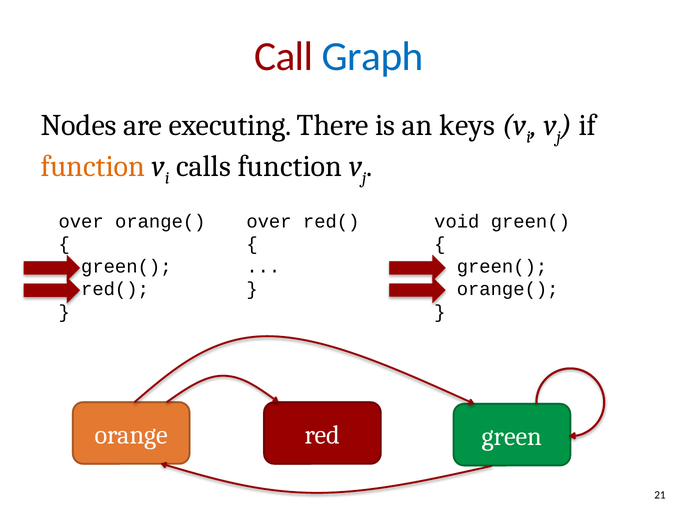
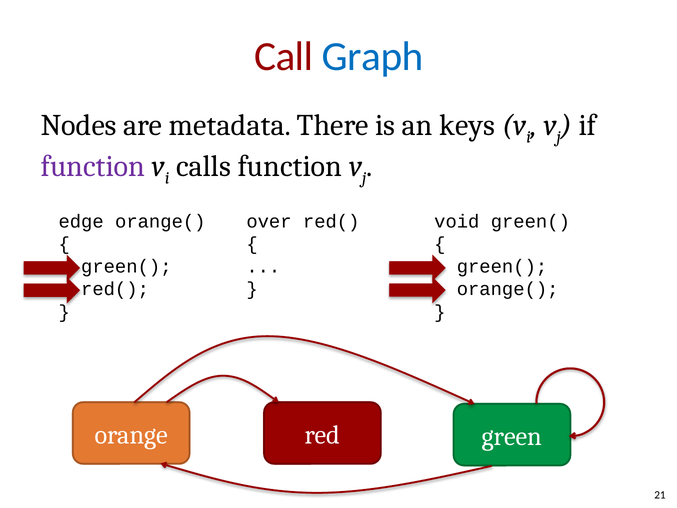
executing: executing -> metadata (230, 125)
function colour: orange -> purple (93, 166)
over: over -> edge (81, 221)
